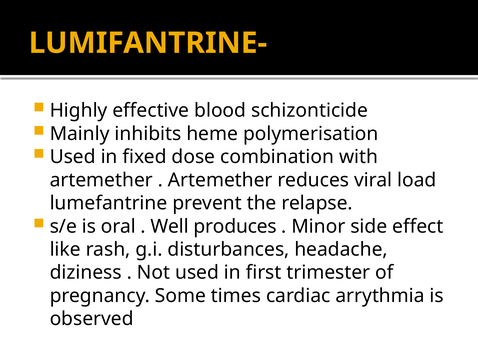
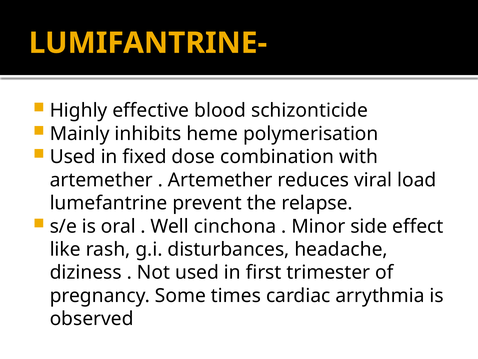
produces: produces -> cinchona (235, 226)
